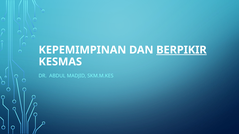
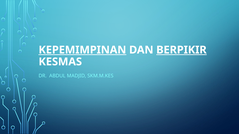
KEPEMIMPINAN underline: none -> present (82, 50)
